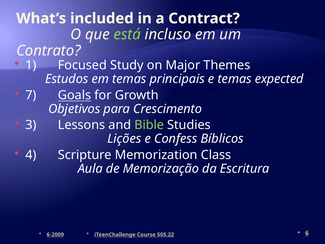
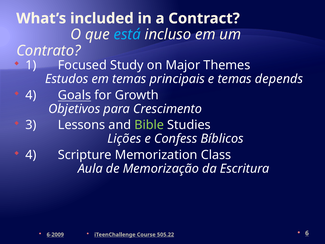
está colour: light green -> light blue (127, 34)
expected: expected -> depends (279, 79)
7: 7 -> 4 (31, 95)
